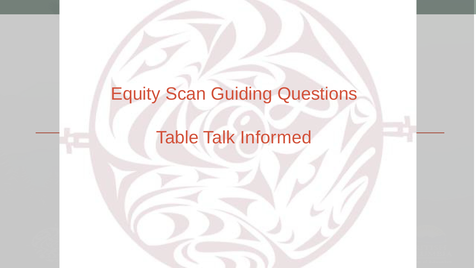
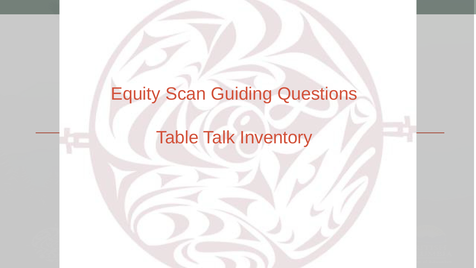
Informed: Informed -> Inventory (276, 138)
